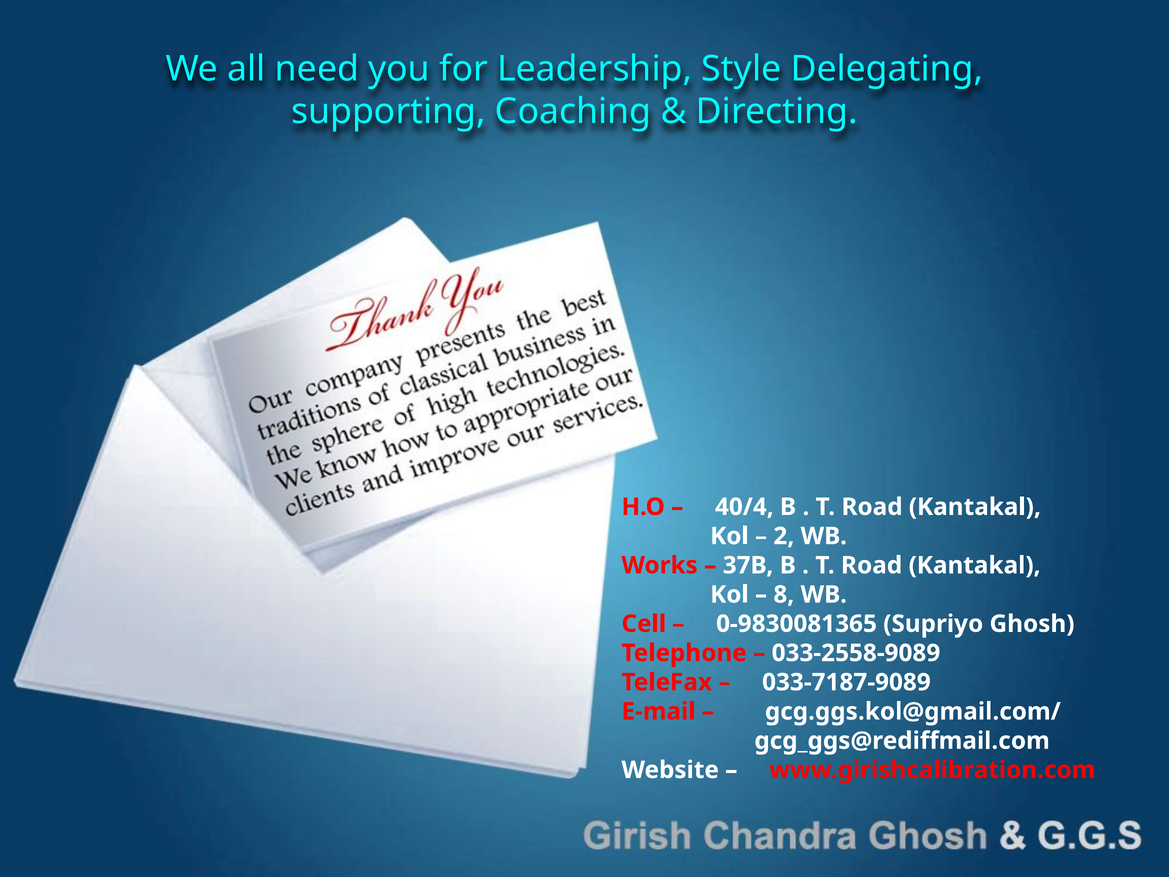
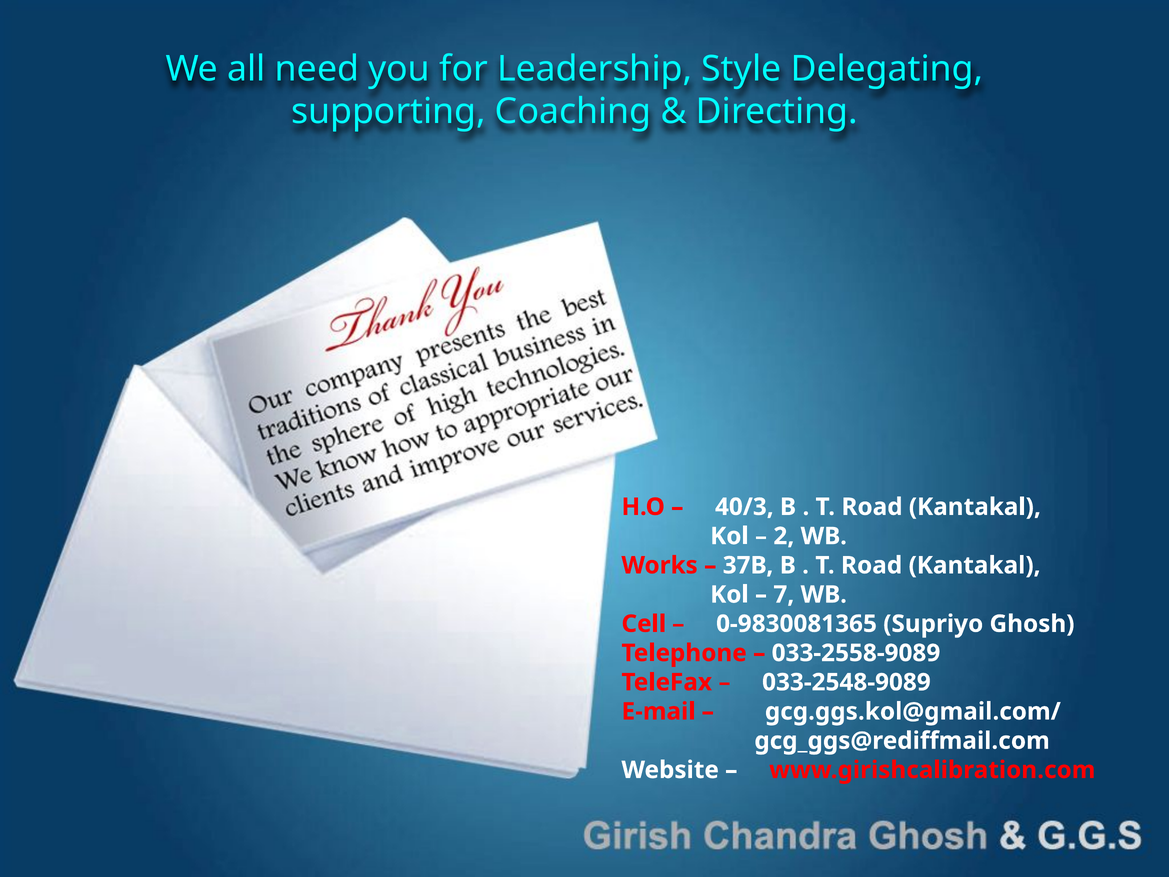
40/4: 40/4 -> 40/3 (744, 507)
8: 8 -> 7 (784, 594)
033-7187-9089: 033-7187-9089 -> 033-2548-9089 (846, 682)
